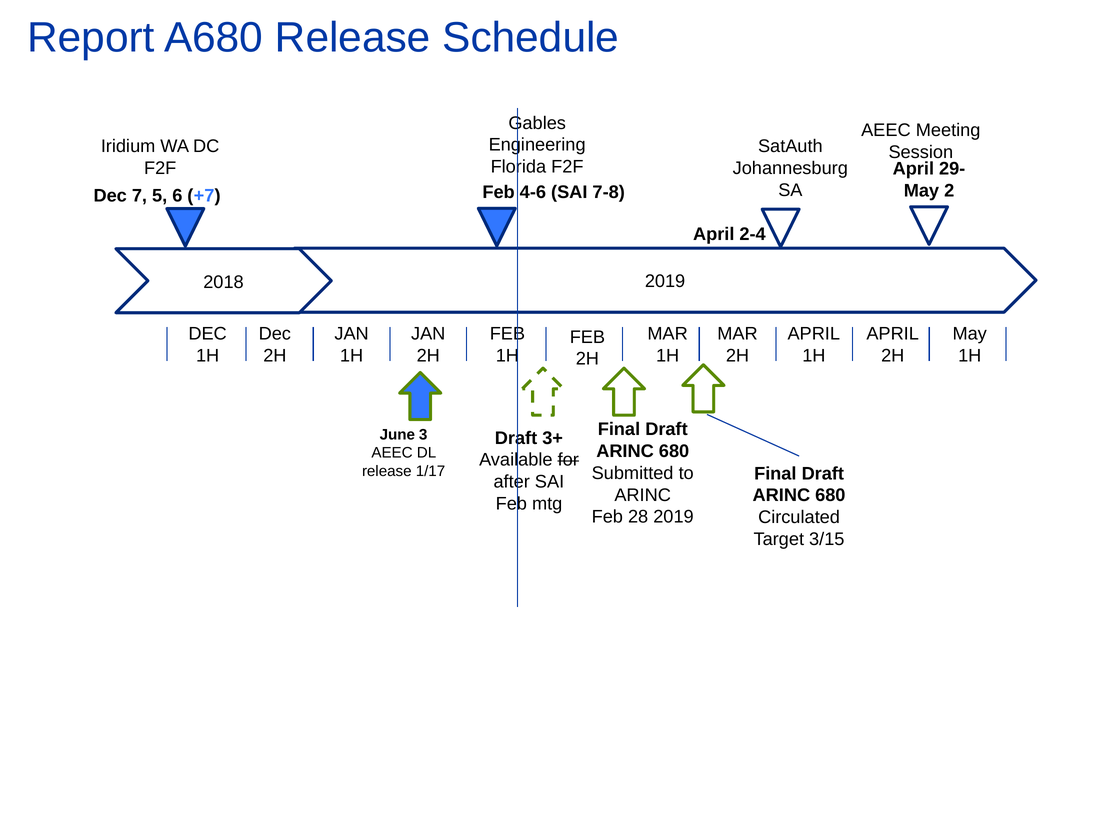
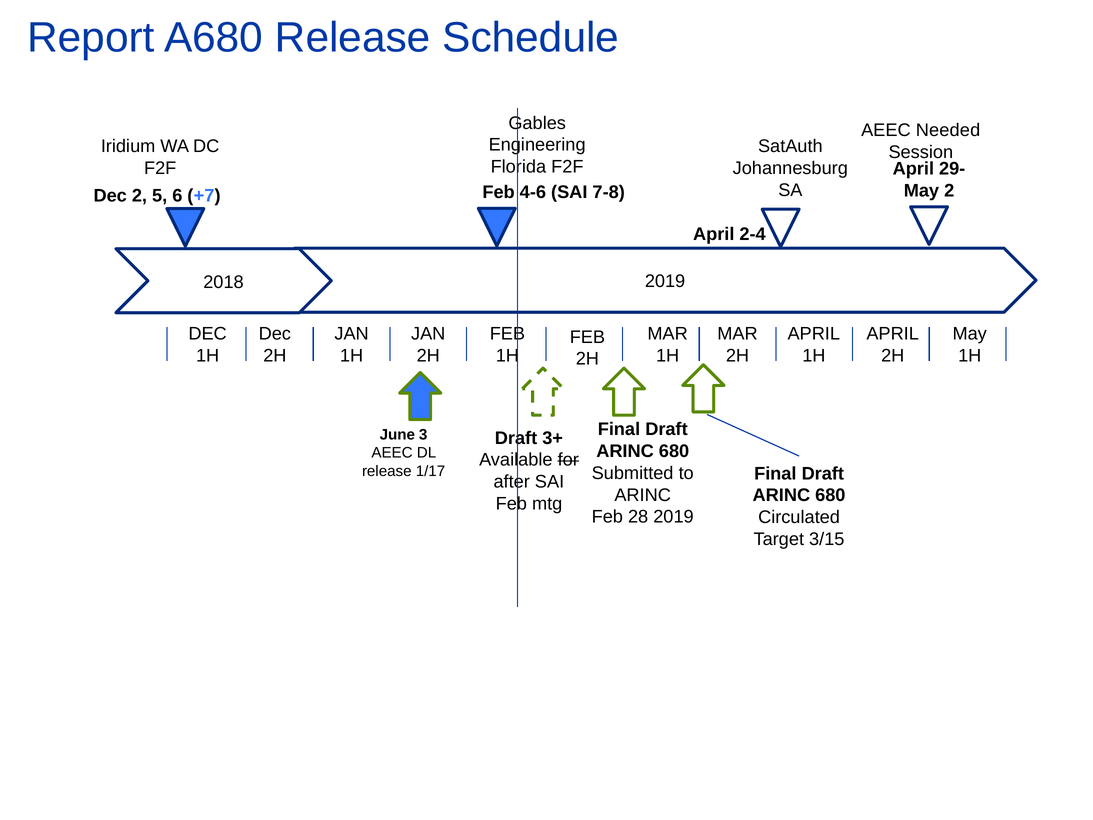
Meeting: Meeting -> Needed (948, 130)
Dec 7: 7 -> 2 (139, 196)
